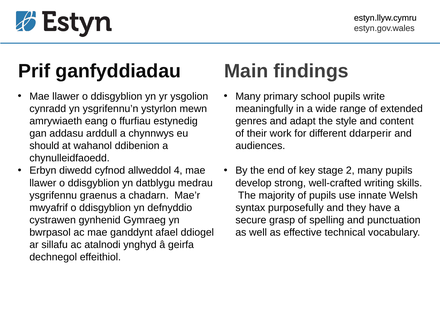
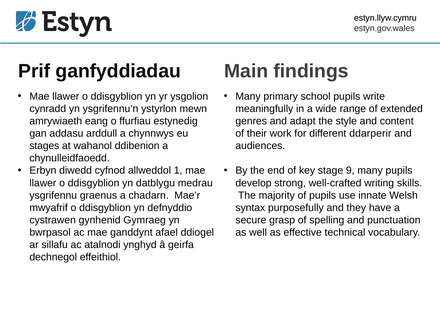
should: should -> stages (44, 146)
4: 4 -> 1 (178, 171)
2: 2 -> 9 (350, 171)
